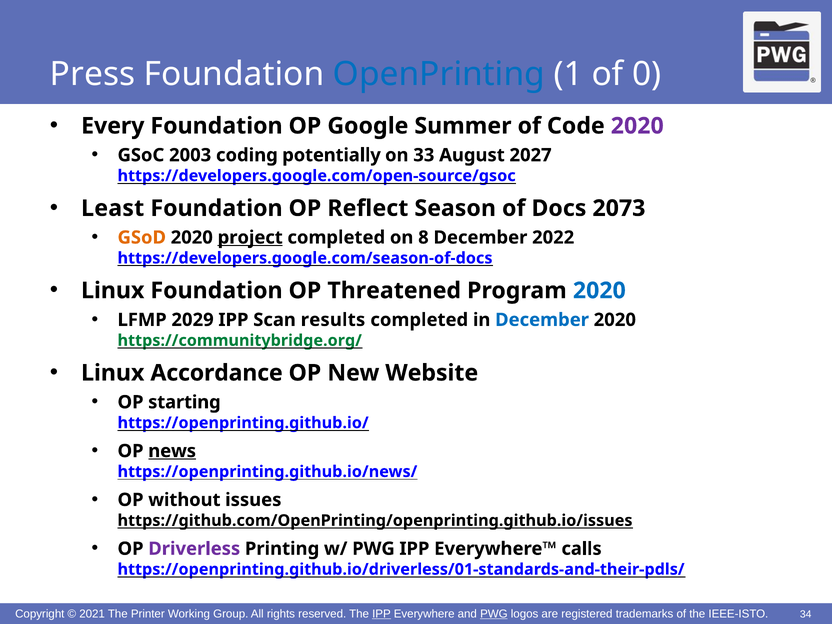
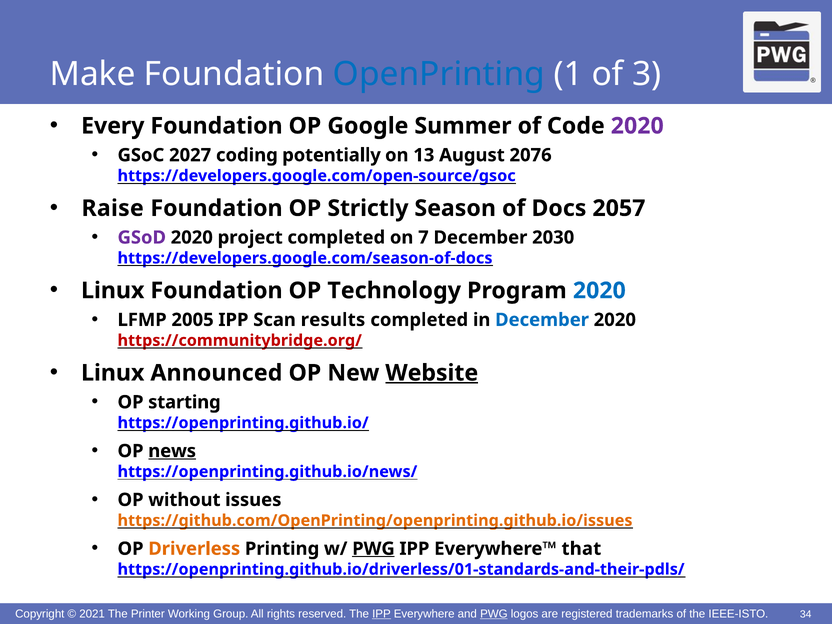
Press: Press -> Make (93, 74)
0: 0 -> 3 (647, 74)
2003: 2003 -> 2027 (190, 155)
33: 33 -> 13 (424, 155)
2027: 2027 -> 2076 (531, 155)
Least: Least -> Raise (113, 208)
Reflect: Reflect -> Strictly (368, 208)
2073: 2073 -> 2057 (619, 208)
GSoD colour: orange -> purple (142, 238)
project underline: present -> none (250, 238)
8: 8 -> 7 (423, 238)
2022: 2022 -> 2030 (553, 238)
Threatened: Threatened -> Technology (394, 291)
2029: 2029 -> 2005 (193, 320)
https://communitybridge.org/ colour: green -> red (240, 340)
Accordance: Accordance -> Announced (216, 373)
Website underline: none -> present (432, 373)
https://github.com/OpenPrinting/openprinting.github.io/issues colour: black -> orange (375, 521)
Driverless colour: purple -> orange (194, 549)
PWG underline: none -> present (373, 549)
calls: calls -> that (581, 549)
